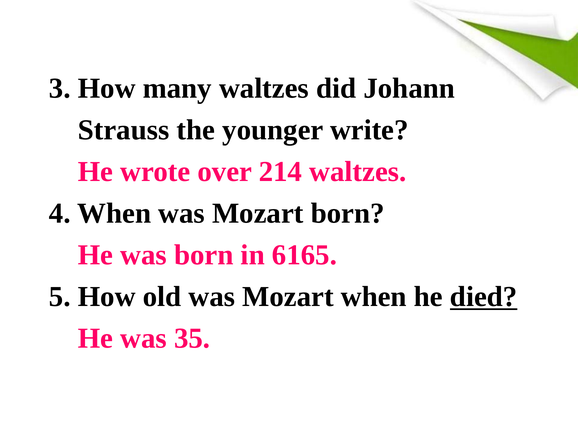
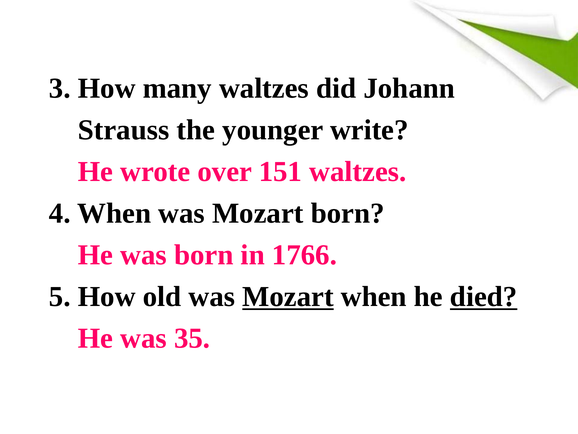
214: 214 -> 151 (280, 172)
6165: 6165 -> 1766 (304, 255)
Mozart underline: none -> present (288, 296)
